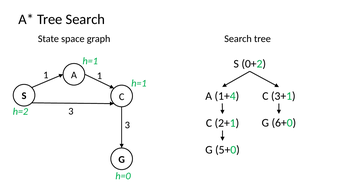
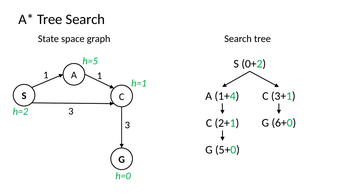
h=1: h=1 -> h=5 (90, 61)
